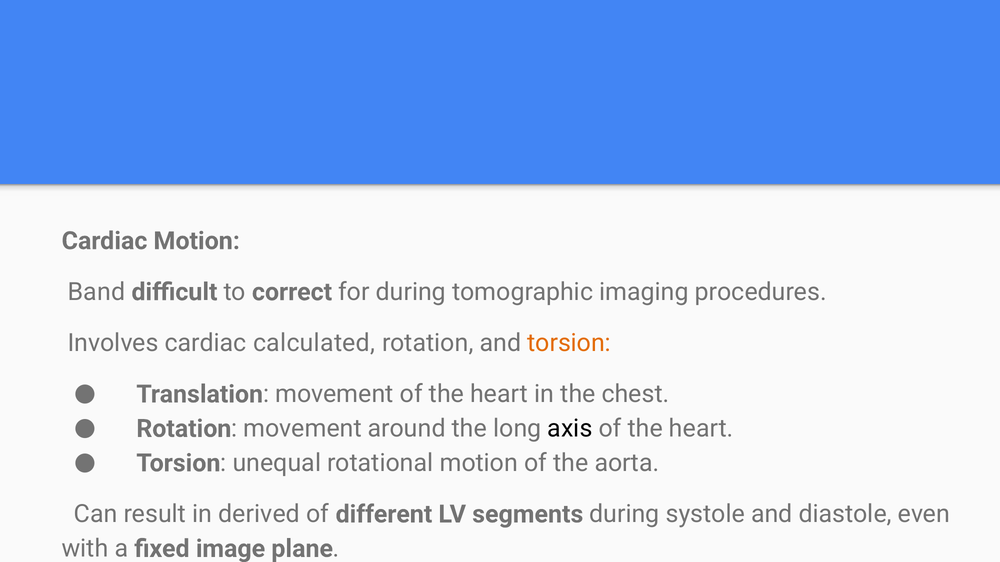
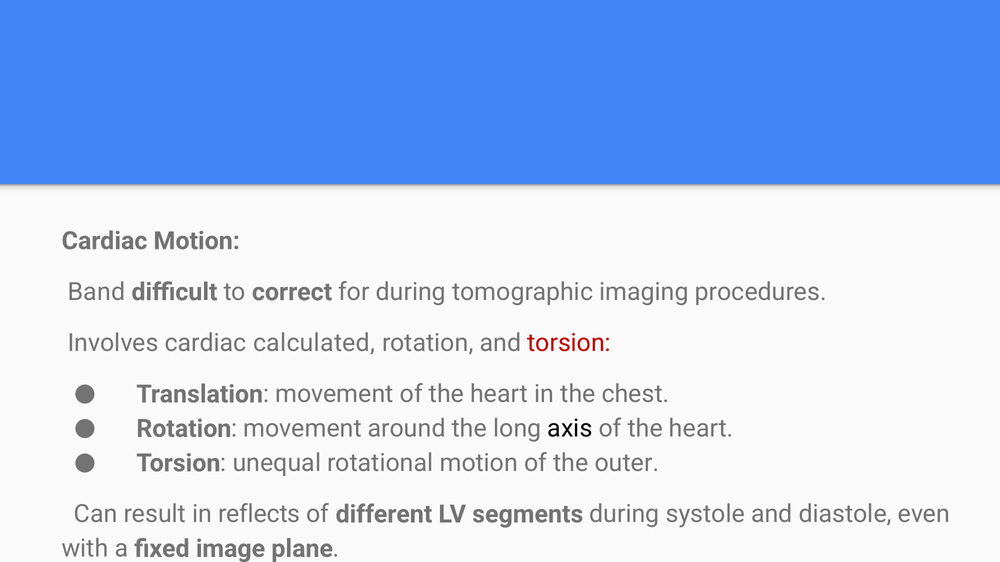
torsion colour: orange -> red (569, 343)
aorta: aorta -> outer (627, 464)
derived: derived -> reflects (259, 515)
